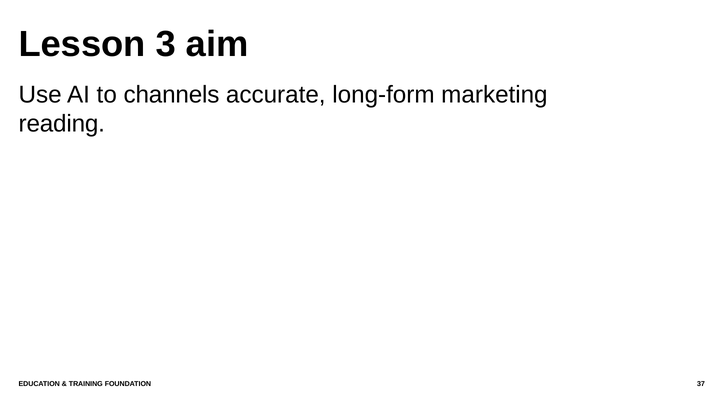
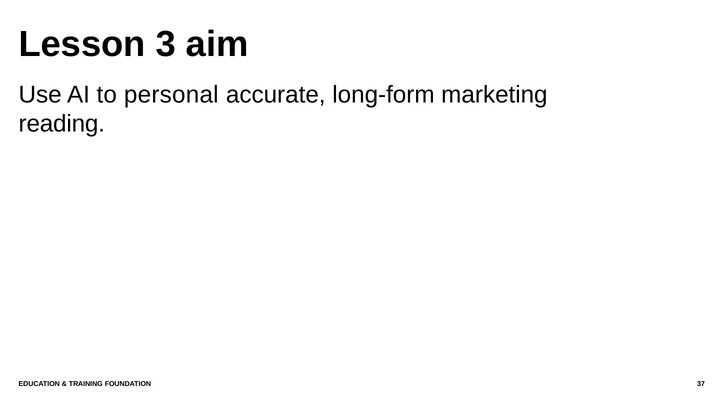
channels: channels -> personal (171, 95)
